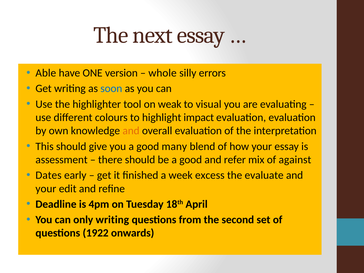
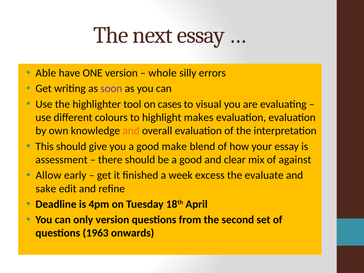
soon colour: blue -> purple (111, 89)
weak: weak -> cases (170, 104)
impact: impact -> makes (199, 117)
many: many -> make (174, 146)
refer: refer -> clear (235, 160)
Dates: Dates -> Allow (49, 175)
your: your -> sake (46, 189)
only writing: writing -> version (112, 220)
1922: 1922 -> 1963 (96, 233)
